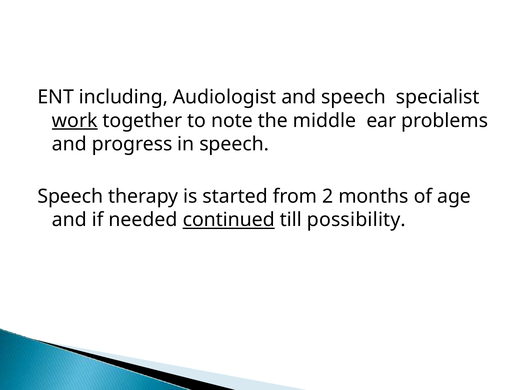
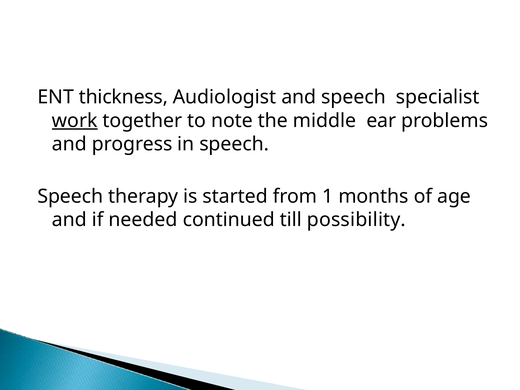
including: including -> thickness (123, 97)
2: 2 -> 1 (328, 196)
continued underline: present -> none (229, 220)
